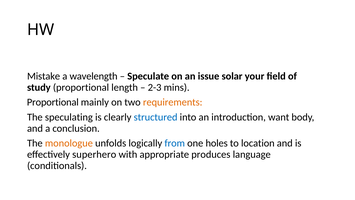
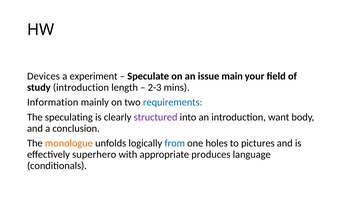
Mistake: Mistake -> Devices (43, 76)
wavelength: wavelength -> experiment (94, 76)
solar: solar -> main (232, 76)
study proportional: proportional -> introduction (81, 87)
Proportional: Proportional -> Information (53, 102)
requirements colour: orange -> blue (173, 102)
structured colour: blue -> purple (156, 117)
location: location -> pictures (258, 143)
